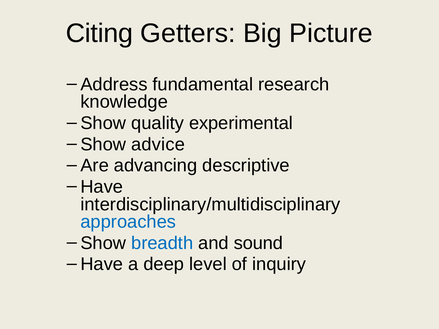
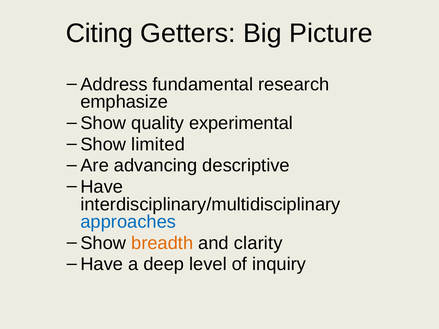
knowledge: knowledge -> emphasize (124, 102)
advice: advice -> limited (158, 144)
breadth colour: blue -> orange (162, 243)
sound: sound -> clarity (258, 243)
